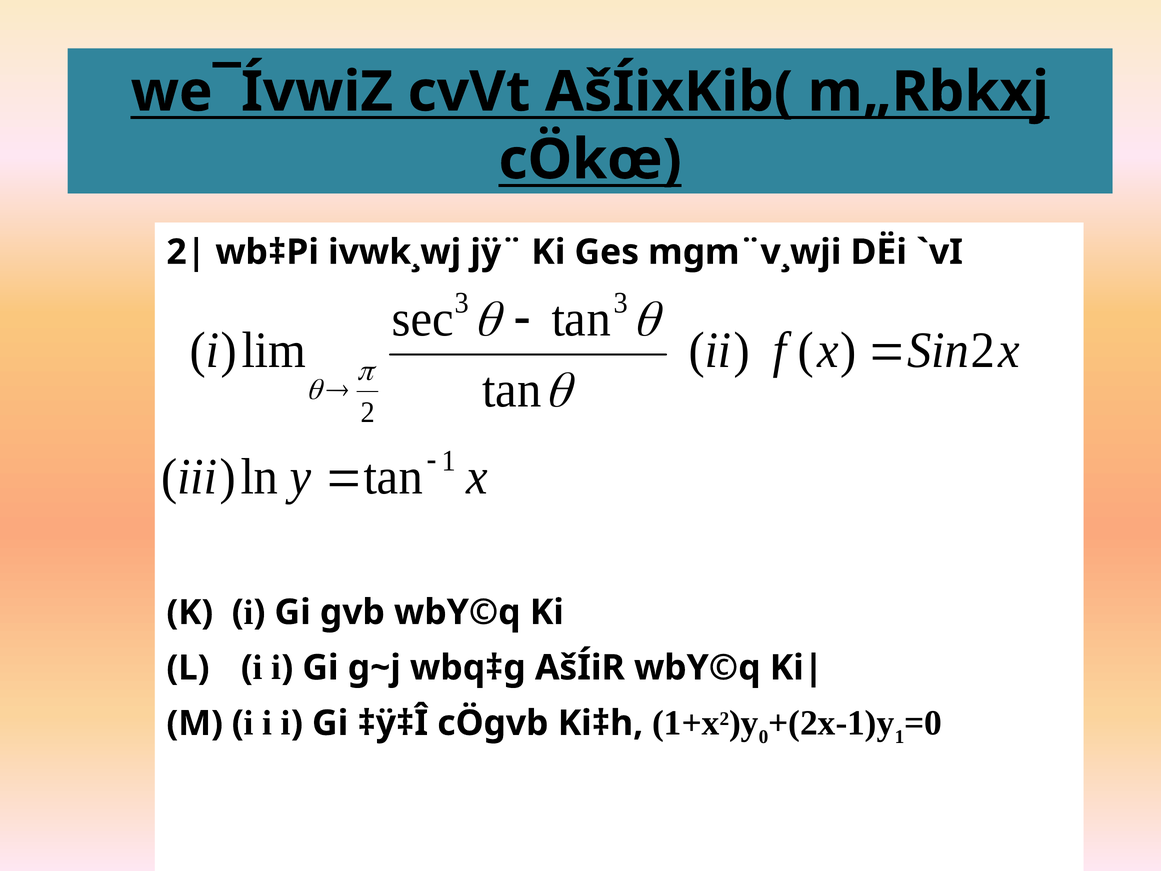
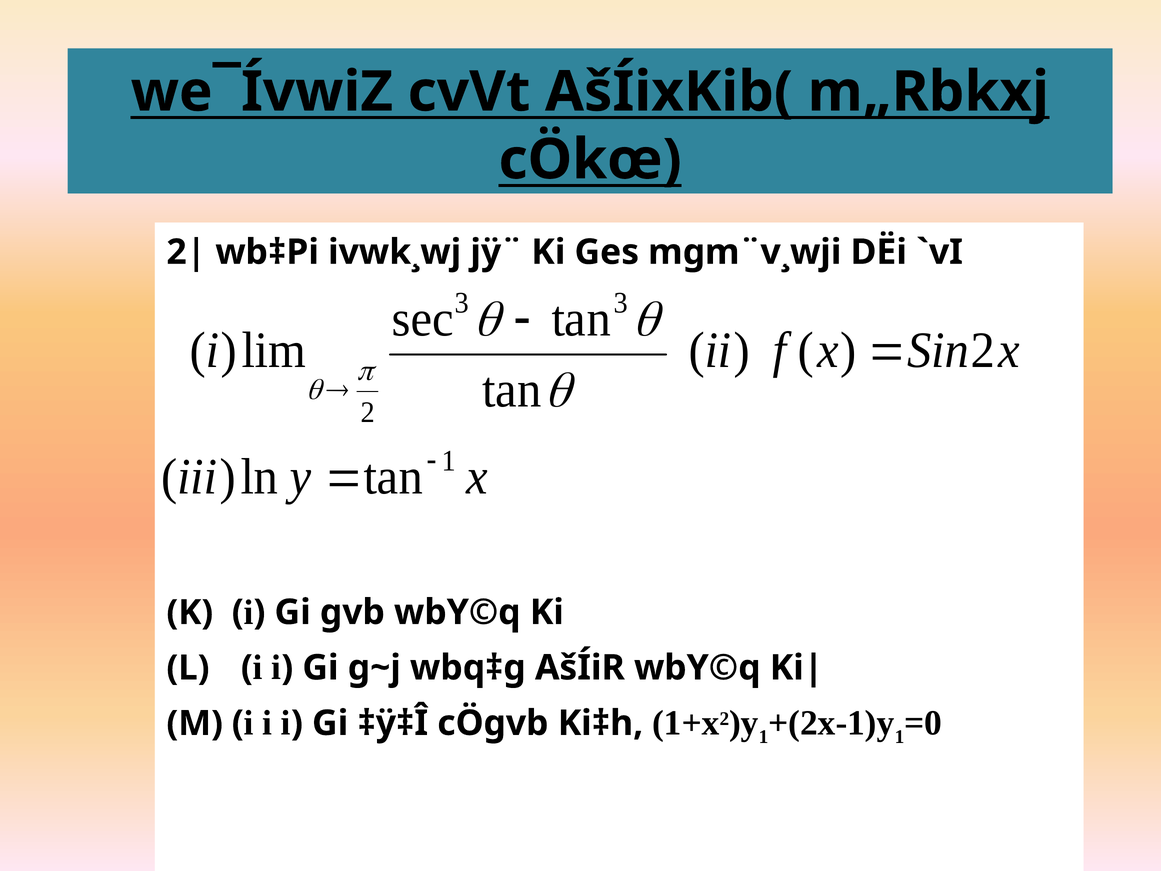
0: 0 -> 1 (763, 737)
